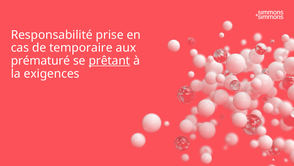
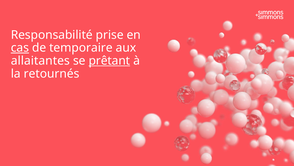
cas underline: none -> present (20, 48)
prématuré: prématuré -> allaitantes (40, 61)
exigences: exigences -> retournés (52, 73)
